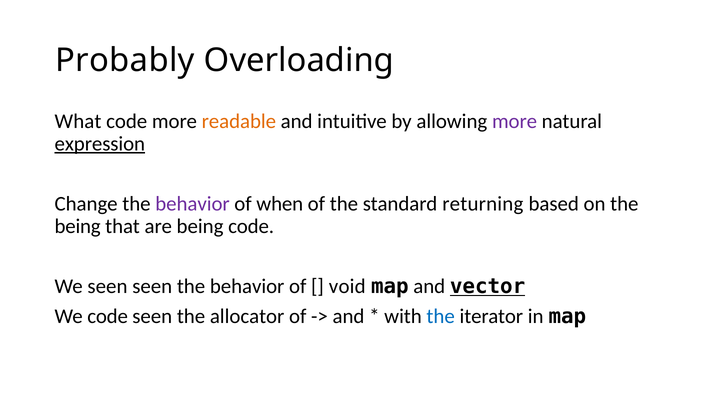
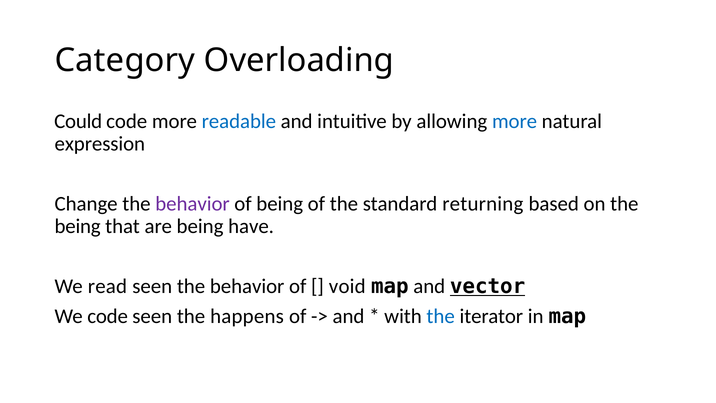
Probably: Probably -> Category (125, 60)
What: What -> Could (78, 121)
readable colour: orange -> blue (239, 121)
more colour: purple -> blue (515, 121)
expression underline: present -> none (100, 144)
of when: when -> being (280, 204)
being code: code -> have (251, 226)
We seen: seen -> read (107, 286)
allocator: allocator -> happens (247, 316)
